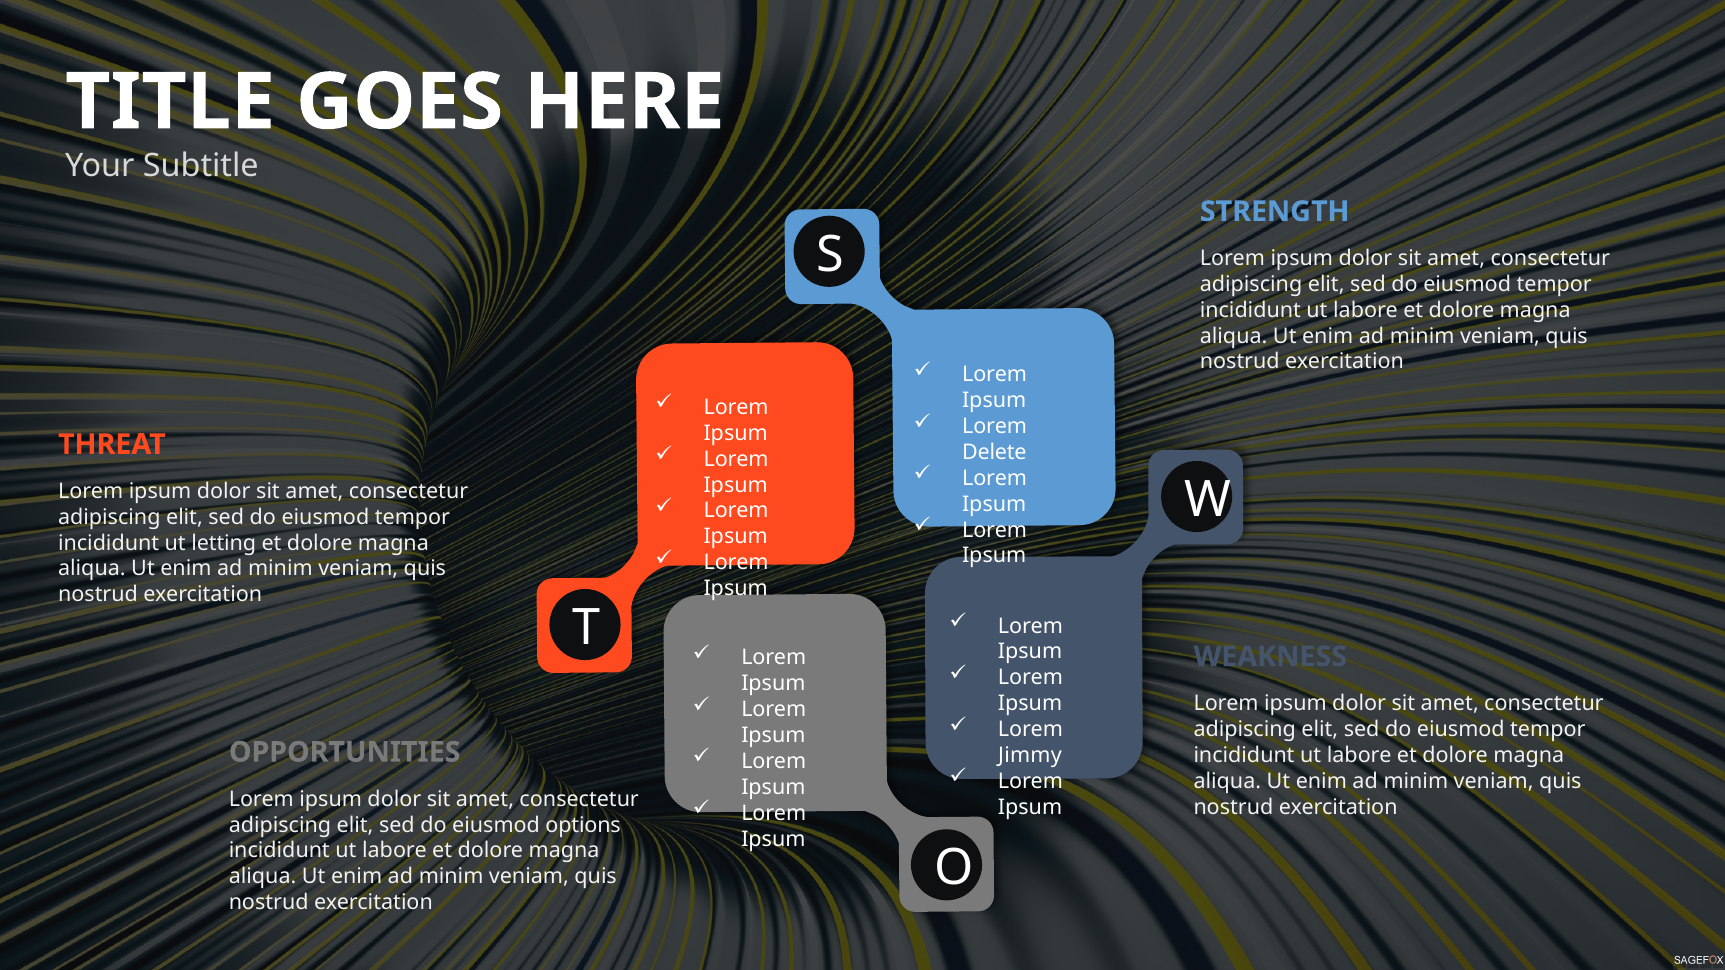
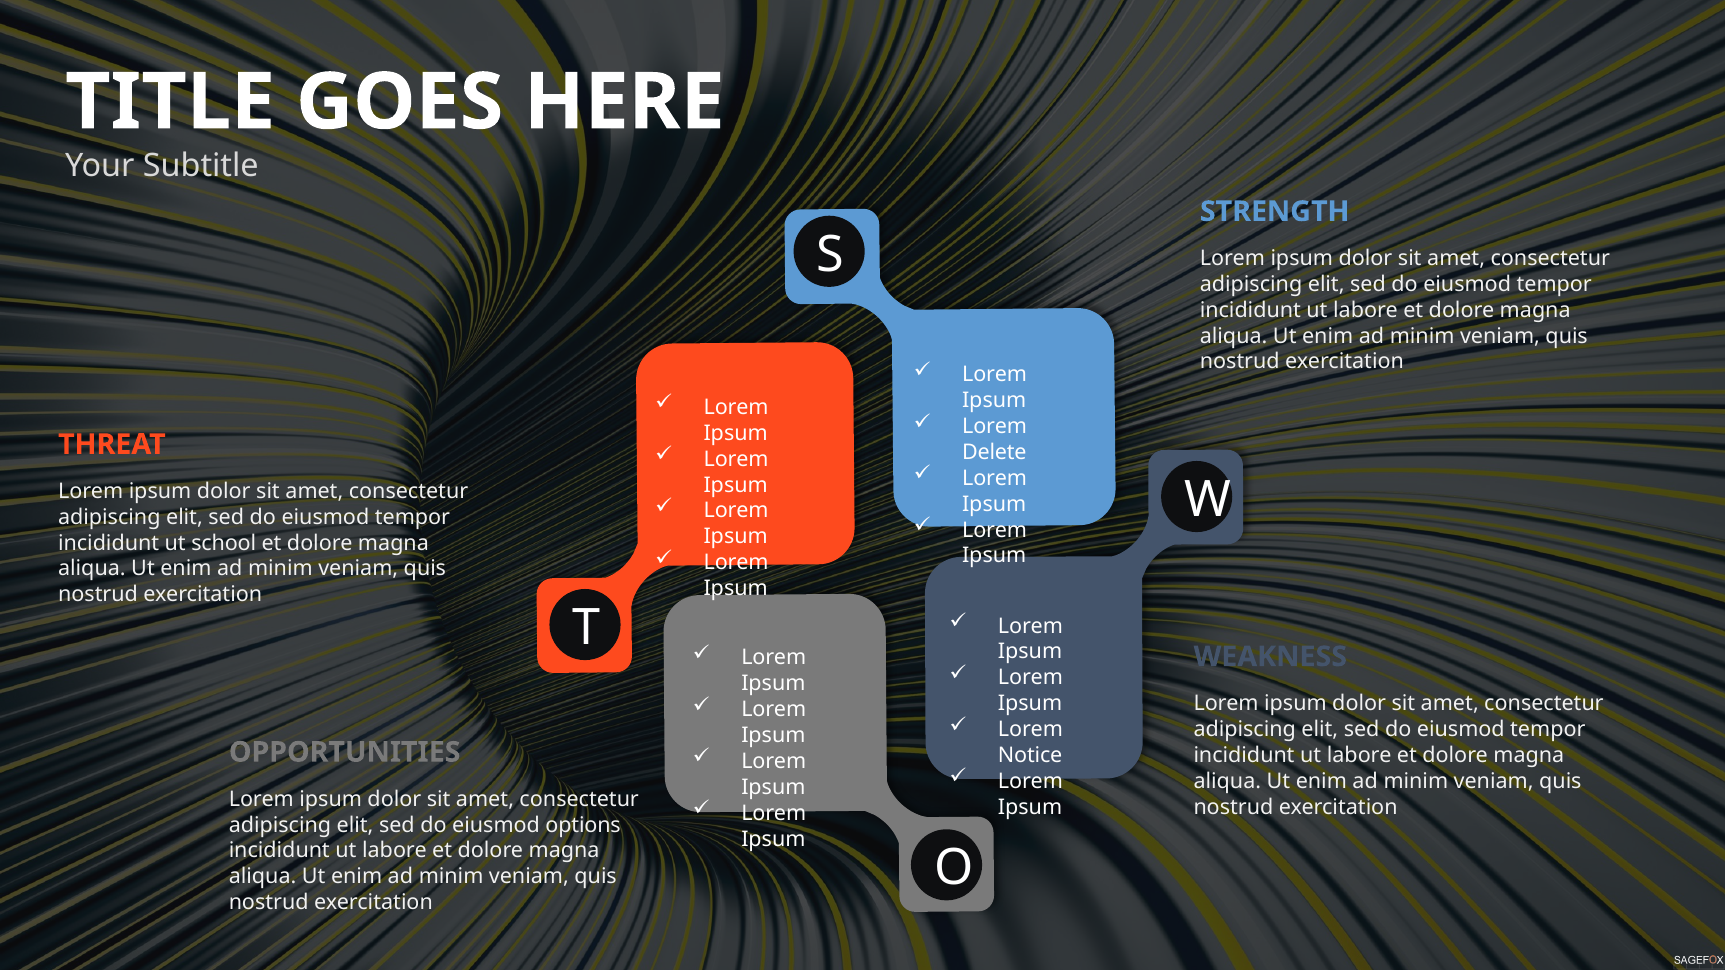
letting: letting -> school (224, 543)
Jimmy: Jimmy -> Notice (1030, 756)
